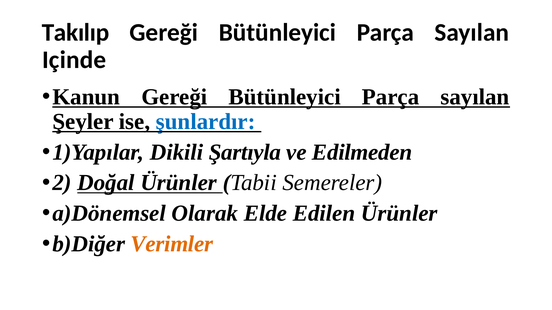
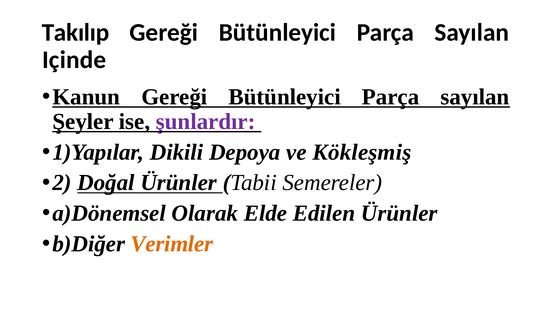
şunlardır colour: blue -> purple (206, 122)
Şartıyla: Şartıyla -> Depoya (245, 152)
Edilmeden: Edilmeden -> Kökleşmiş (362, 152)
